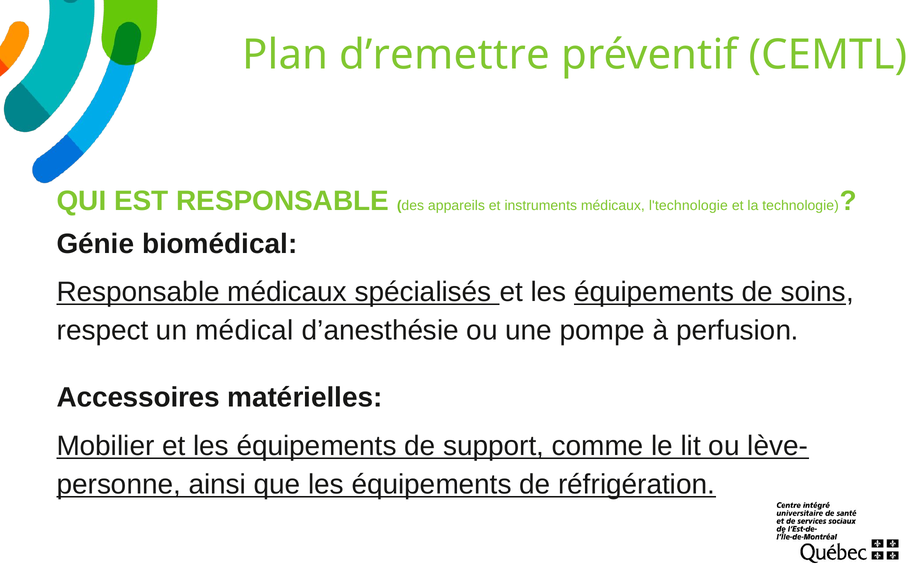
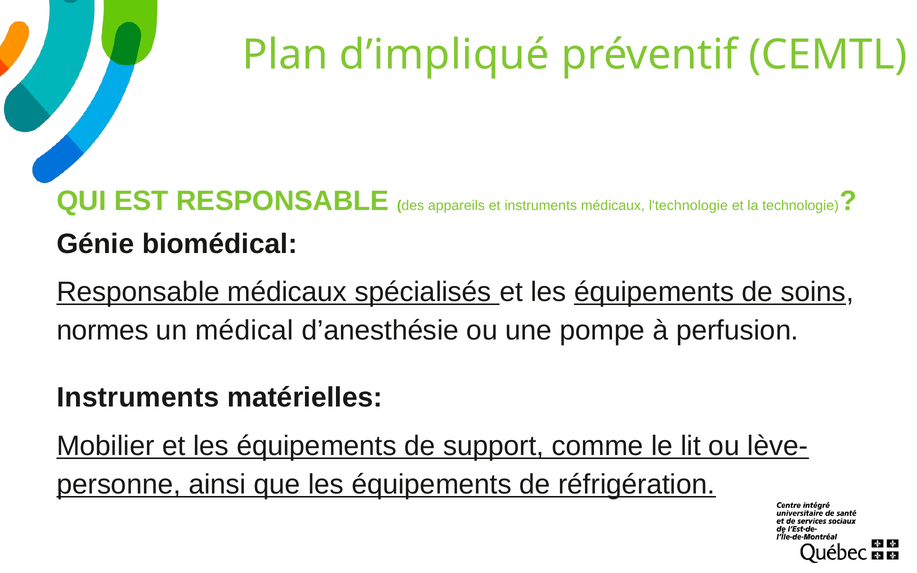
d’remettre: d’remettre -> d’impliqué (444, 55)
respect: respect -> normes (103, 330)
Accessoires: Accessoires -> Instruments (138, 398)
